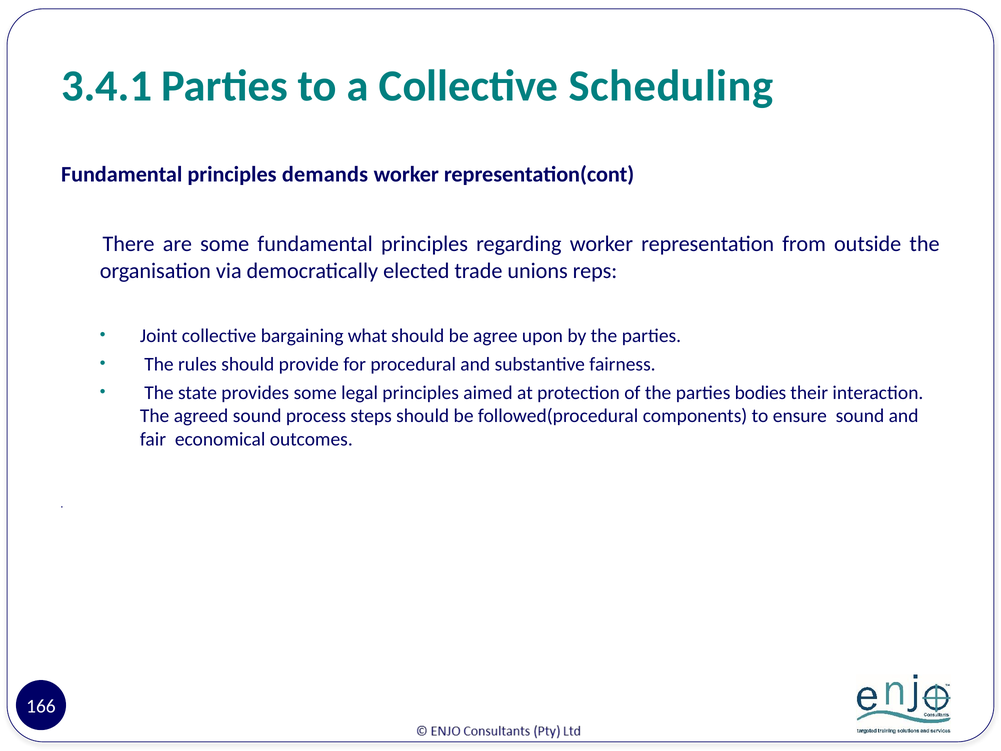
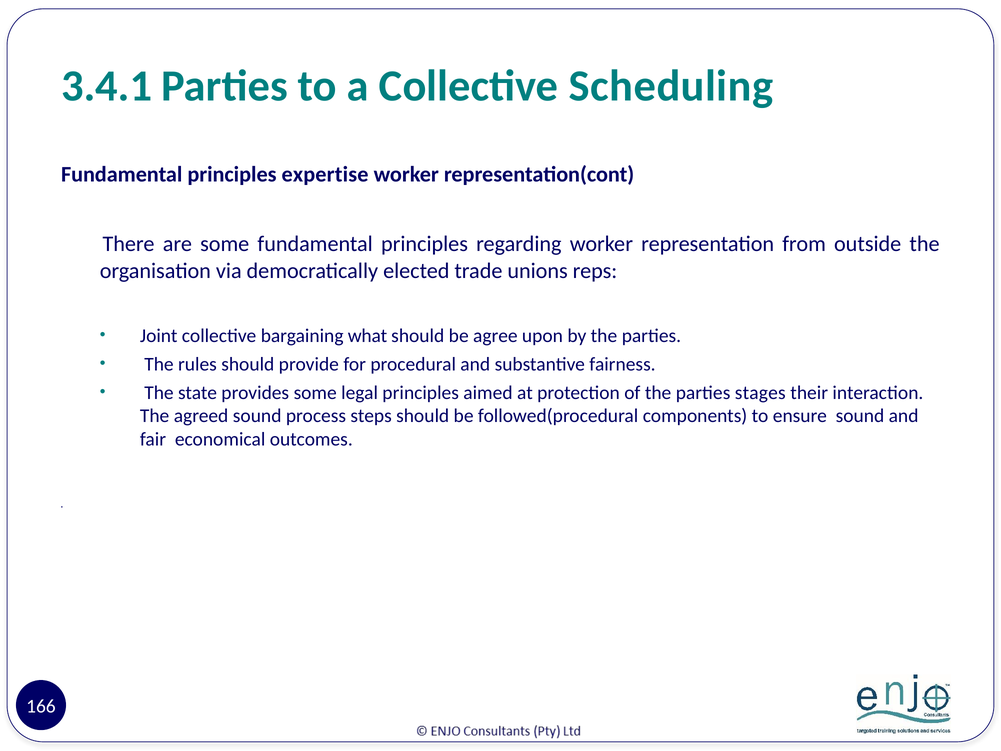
demands: demands -> expertise (325, 175)
bodies: bodies -> stages (760, 393)
